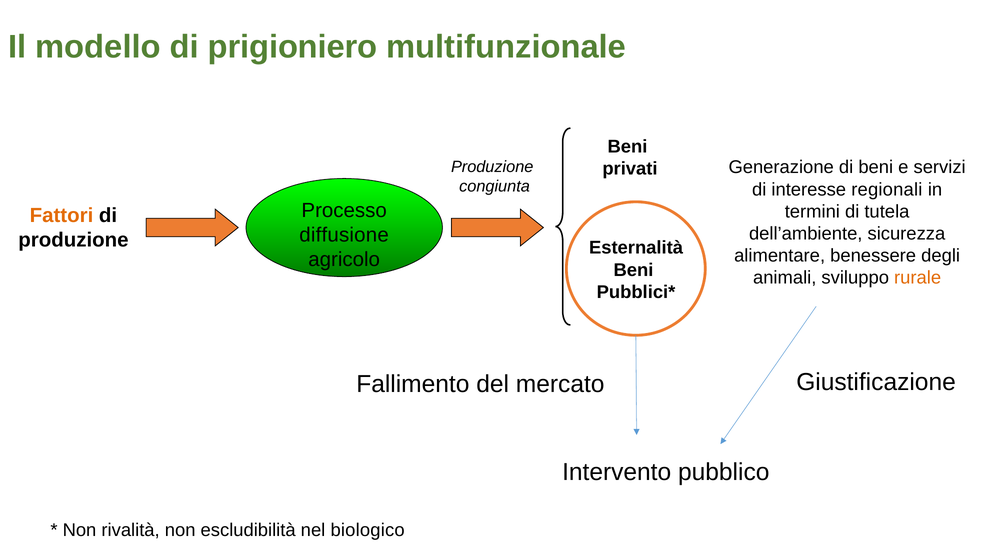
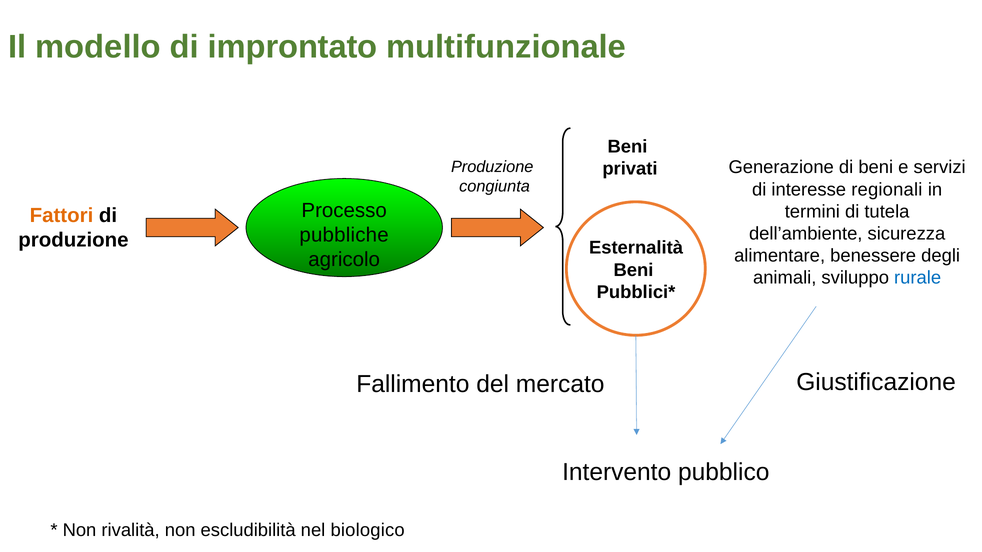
prigioniero: prigioniero -> improntato (293, 47)
diffusione: diffusione -> pubbliche (344, 235)
rurale colour: orange -> blue (918, 278)
